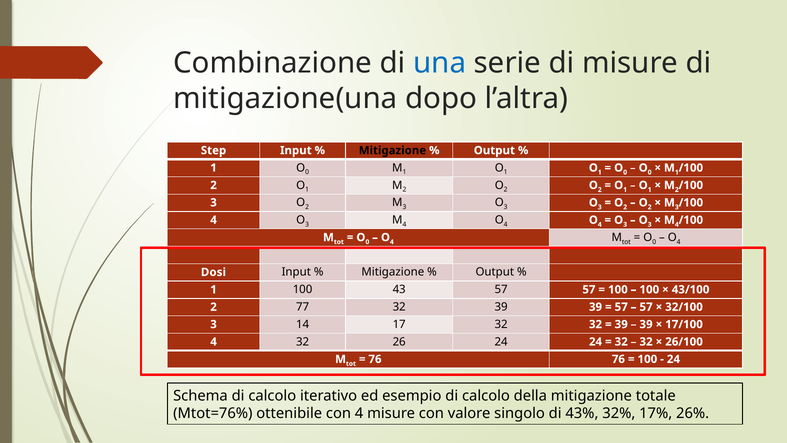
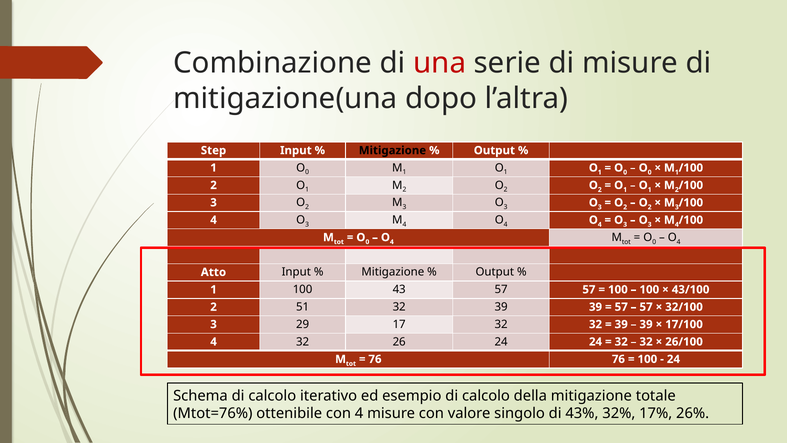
una colour: blue -> red (440, 63)
Dosi: Dosi -> Atto (213, 272)
77: 77 -> 51 (303, 307)
14: 14 -> 29 (303, 324)
